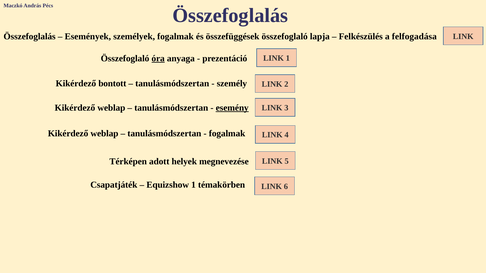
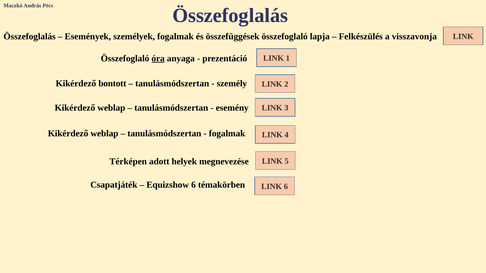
felfogadása: felfogadása -> visszavonja (414, 37)
esemény underline: present -> none (232, 108)
Equizshow 1: 1 -> 6 (193, 185)
